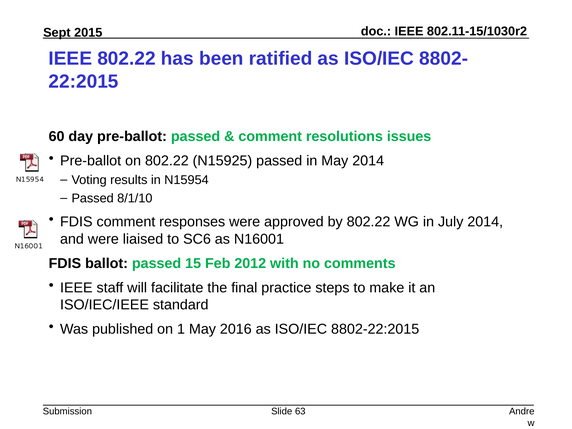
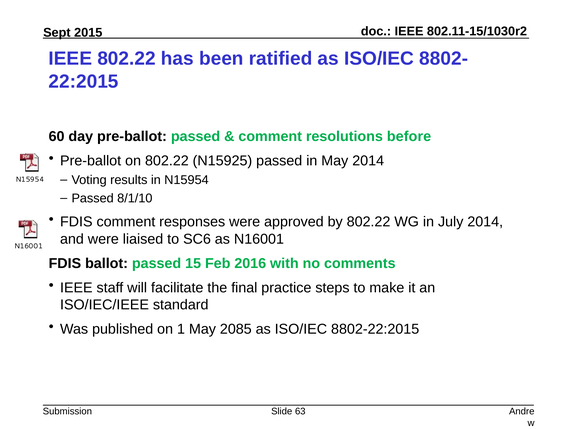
issues: issues -> before (409, 136)
2012: 2012 -> 2016 (250, 263)
2016: 2016 -> 2085 (236, 329)
